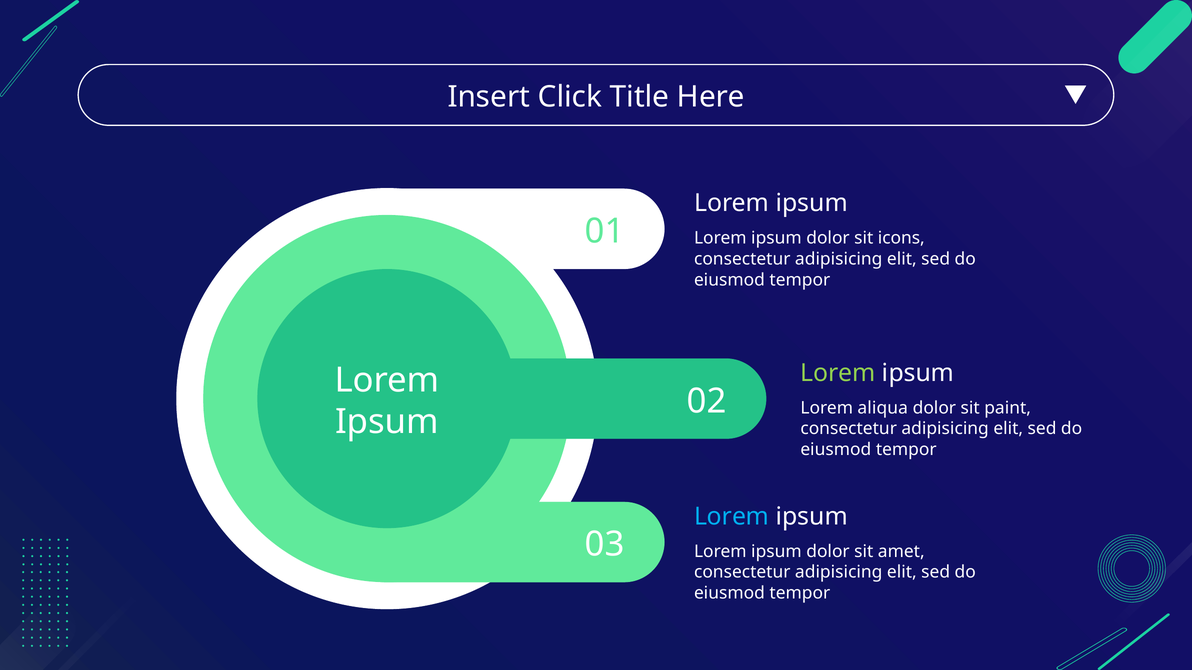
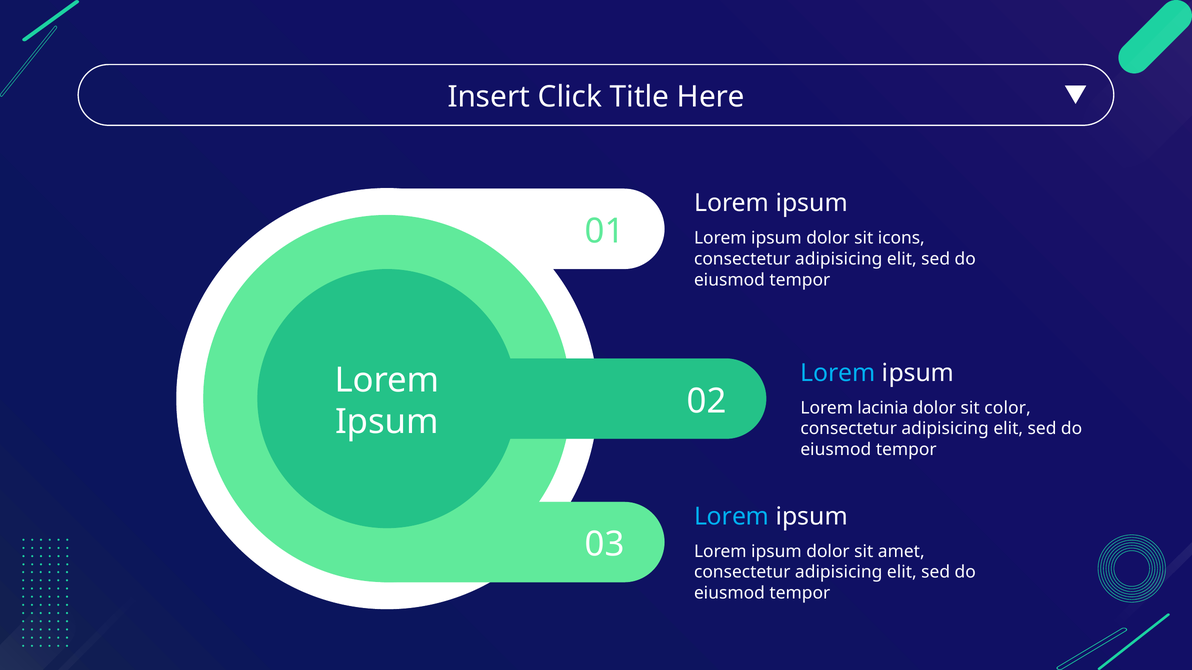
Lorem colour: light green -> light blue (838, 373)
aliqua: aliqua -> lacinia (883, 408)
paint: paint -> color (1008, 408)
